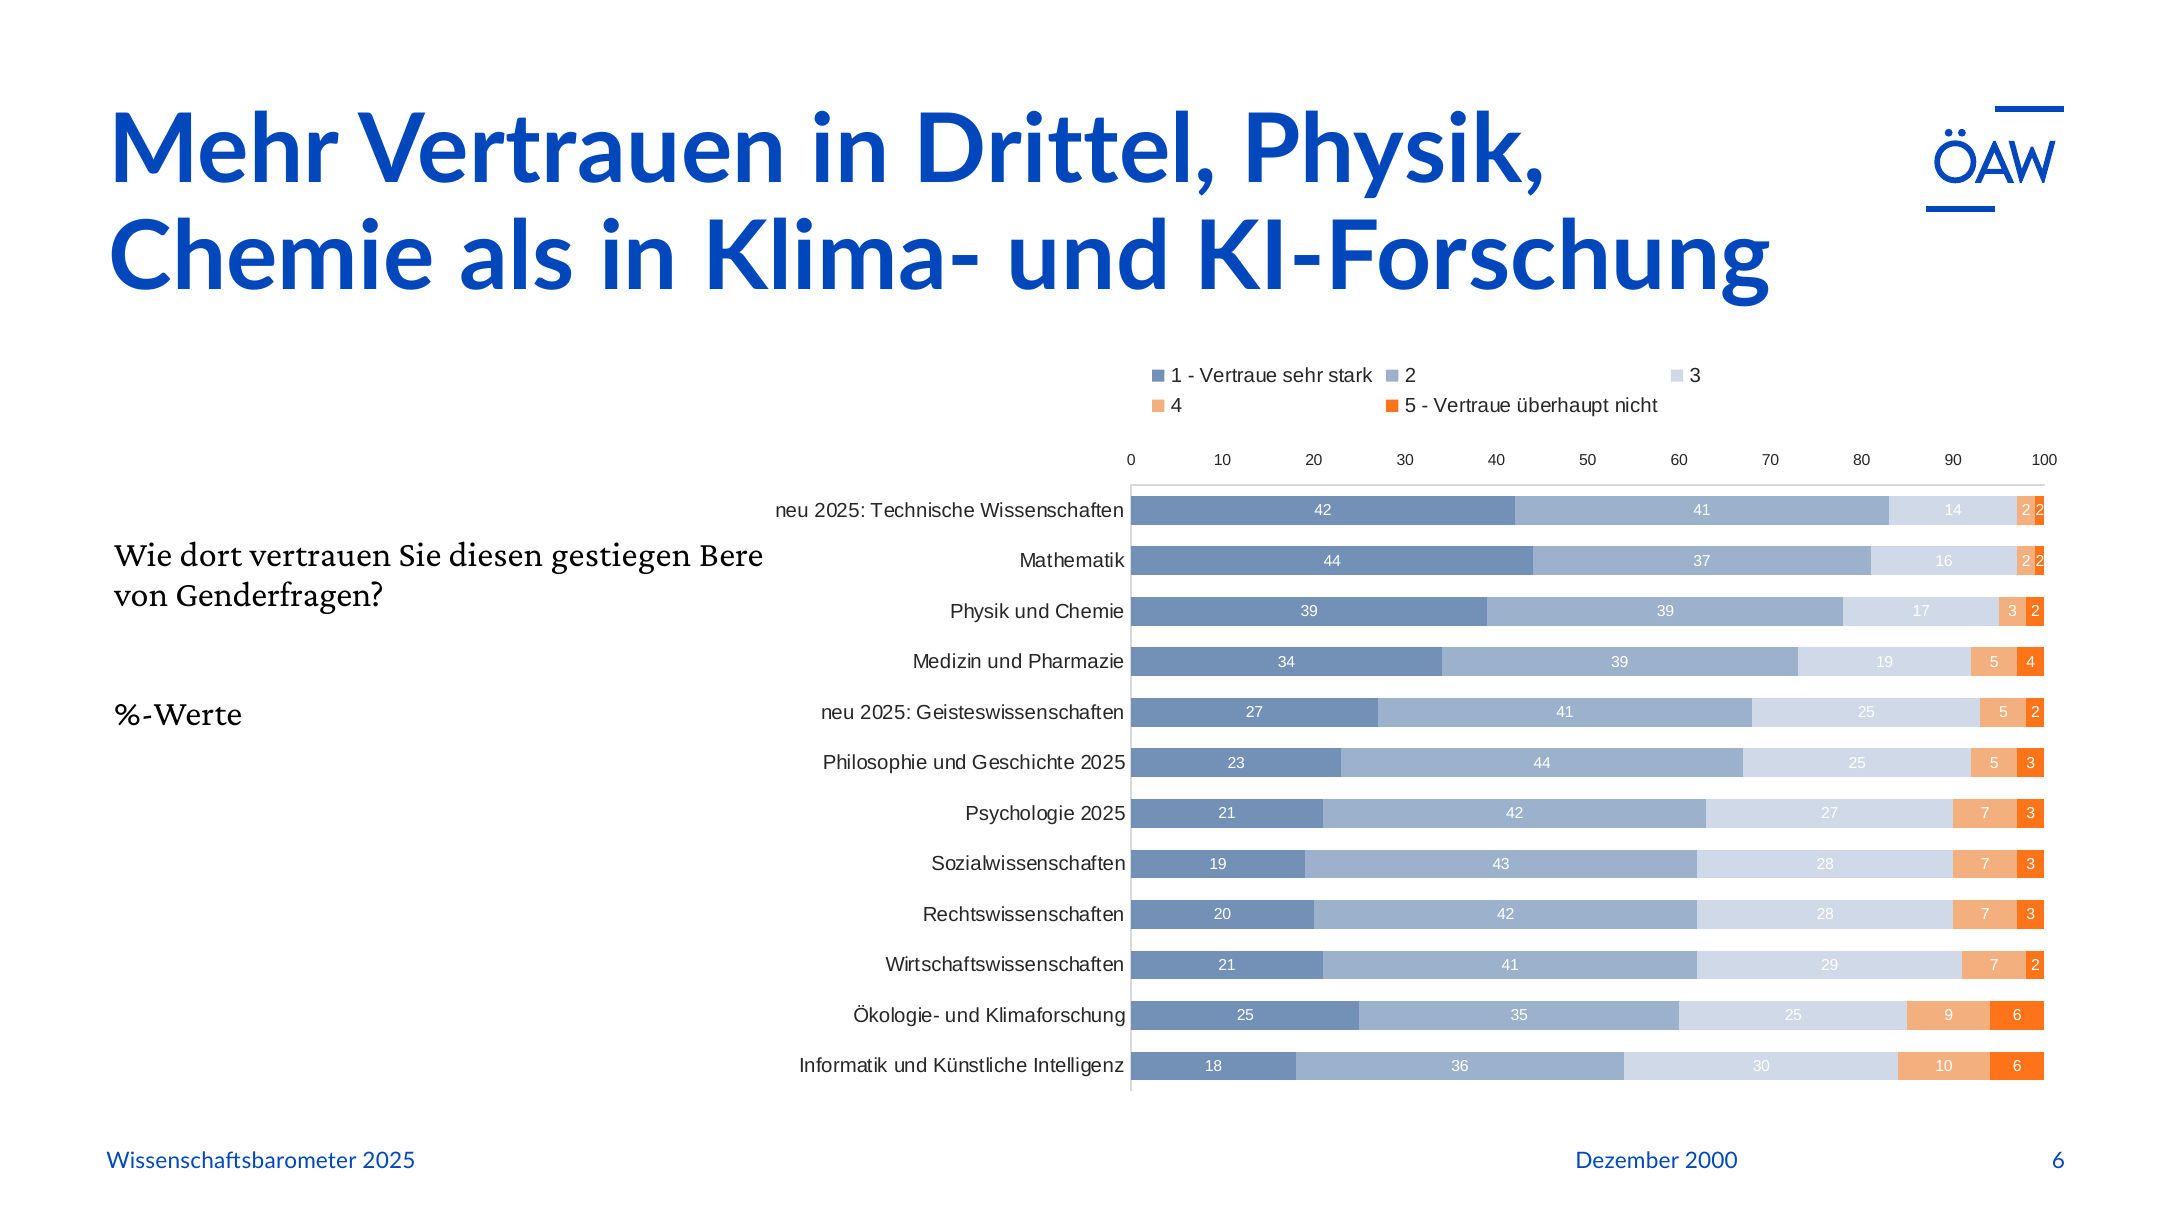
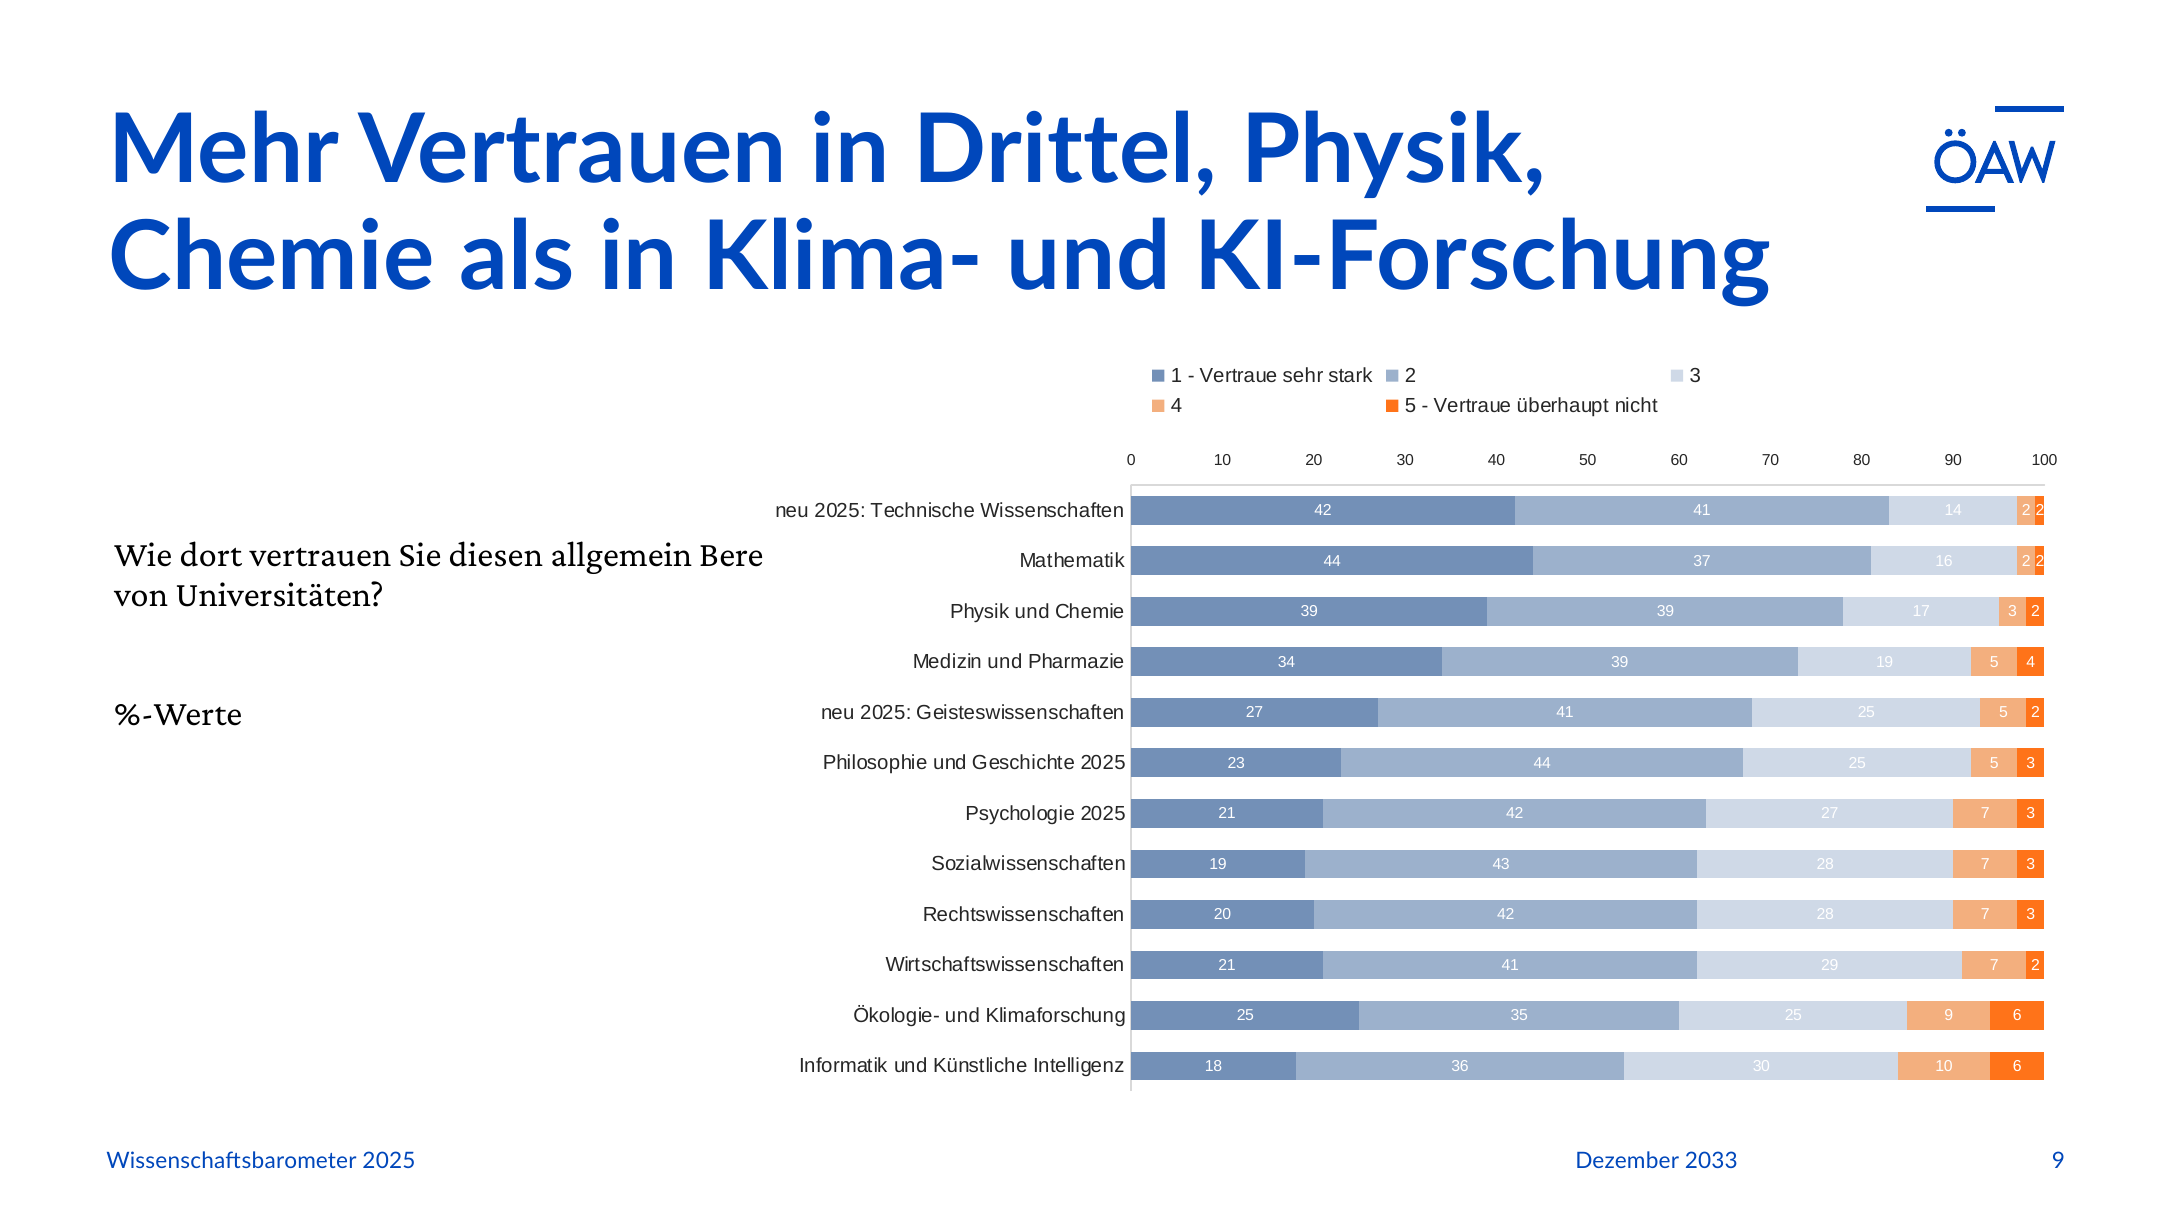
gestiegen: gestiegen -> allgemein (621, 554)
Genderfragen: Genderfragen -> Universitäten (279, 594)
2000: 2000 -> 2033 (1711, 1161)
2025 6: 6 -> 9 (2058, 1161)
